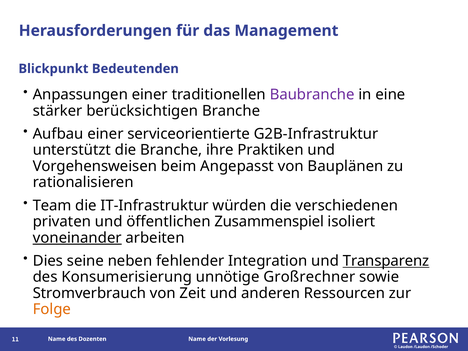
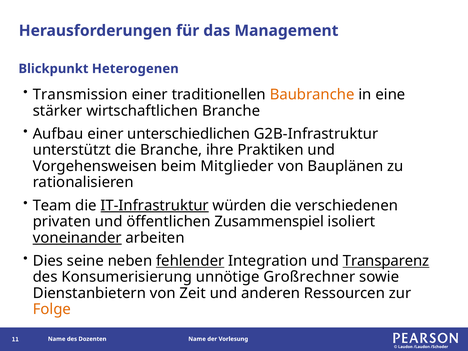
Bedeutenden: Bedeutenden -> Heterogenen (135, 69)
Anpassungen: Anpassungen -> Transmission (80, 95)
Baubranche colour: purple -> orange (312, 95)
berücksichtigen: berücksichtigen -> wirtschaftlichen (142, 111)
serviceorientierte: serviceorientierte -> unterschiedlichen (189, 134)
Angepasst: Angepasst -> Mitglieder (237, 166)
IT-Infrastruktur underline: none -> present (155, 205)
fehlender underline: none -> present (190, 261)
Stromverbrauch: Stromverbrauch -> Dienstanbietern (89, 293)
